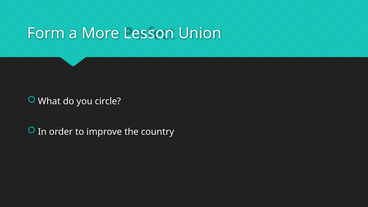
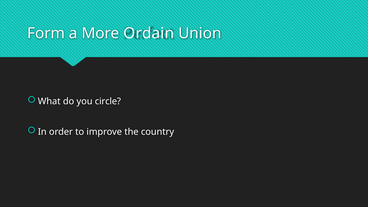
Lesson: Lesson -> Ordain (149, 33)
